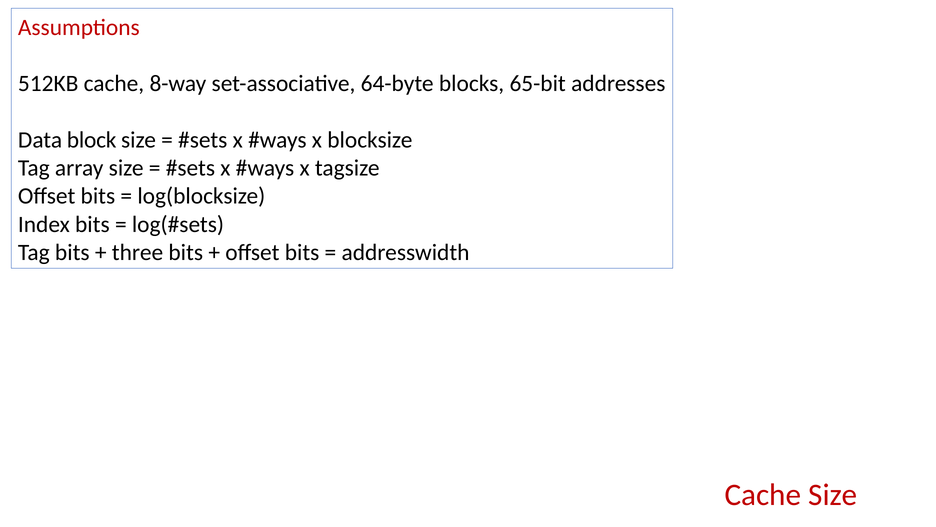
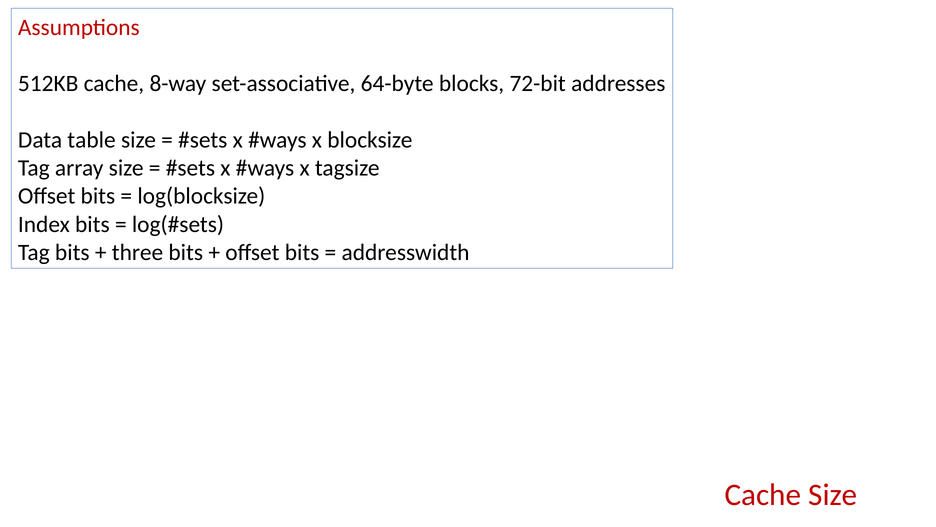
65-bit: 65-bit -> 72-bit (538, 84)
block: block -> table (92, 140)
